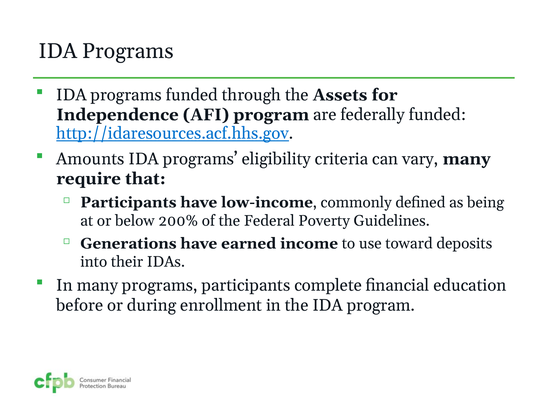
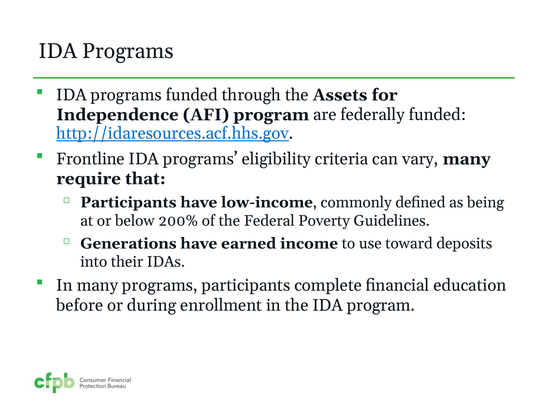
Amounts: Amounts -> Frontline (91, 159)
